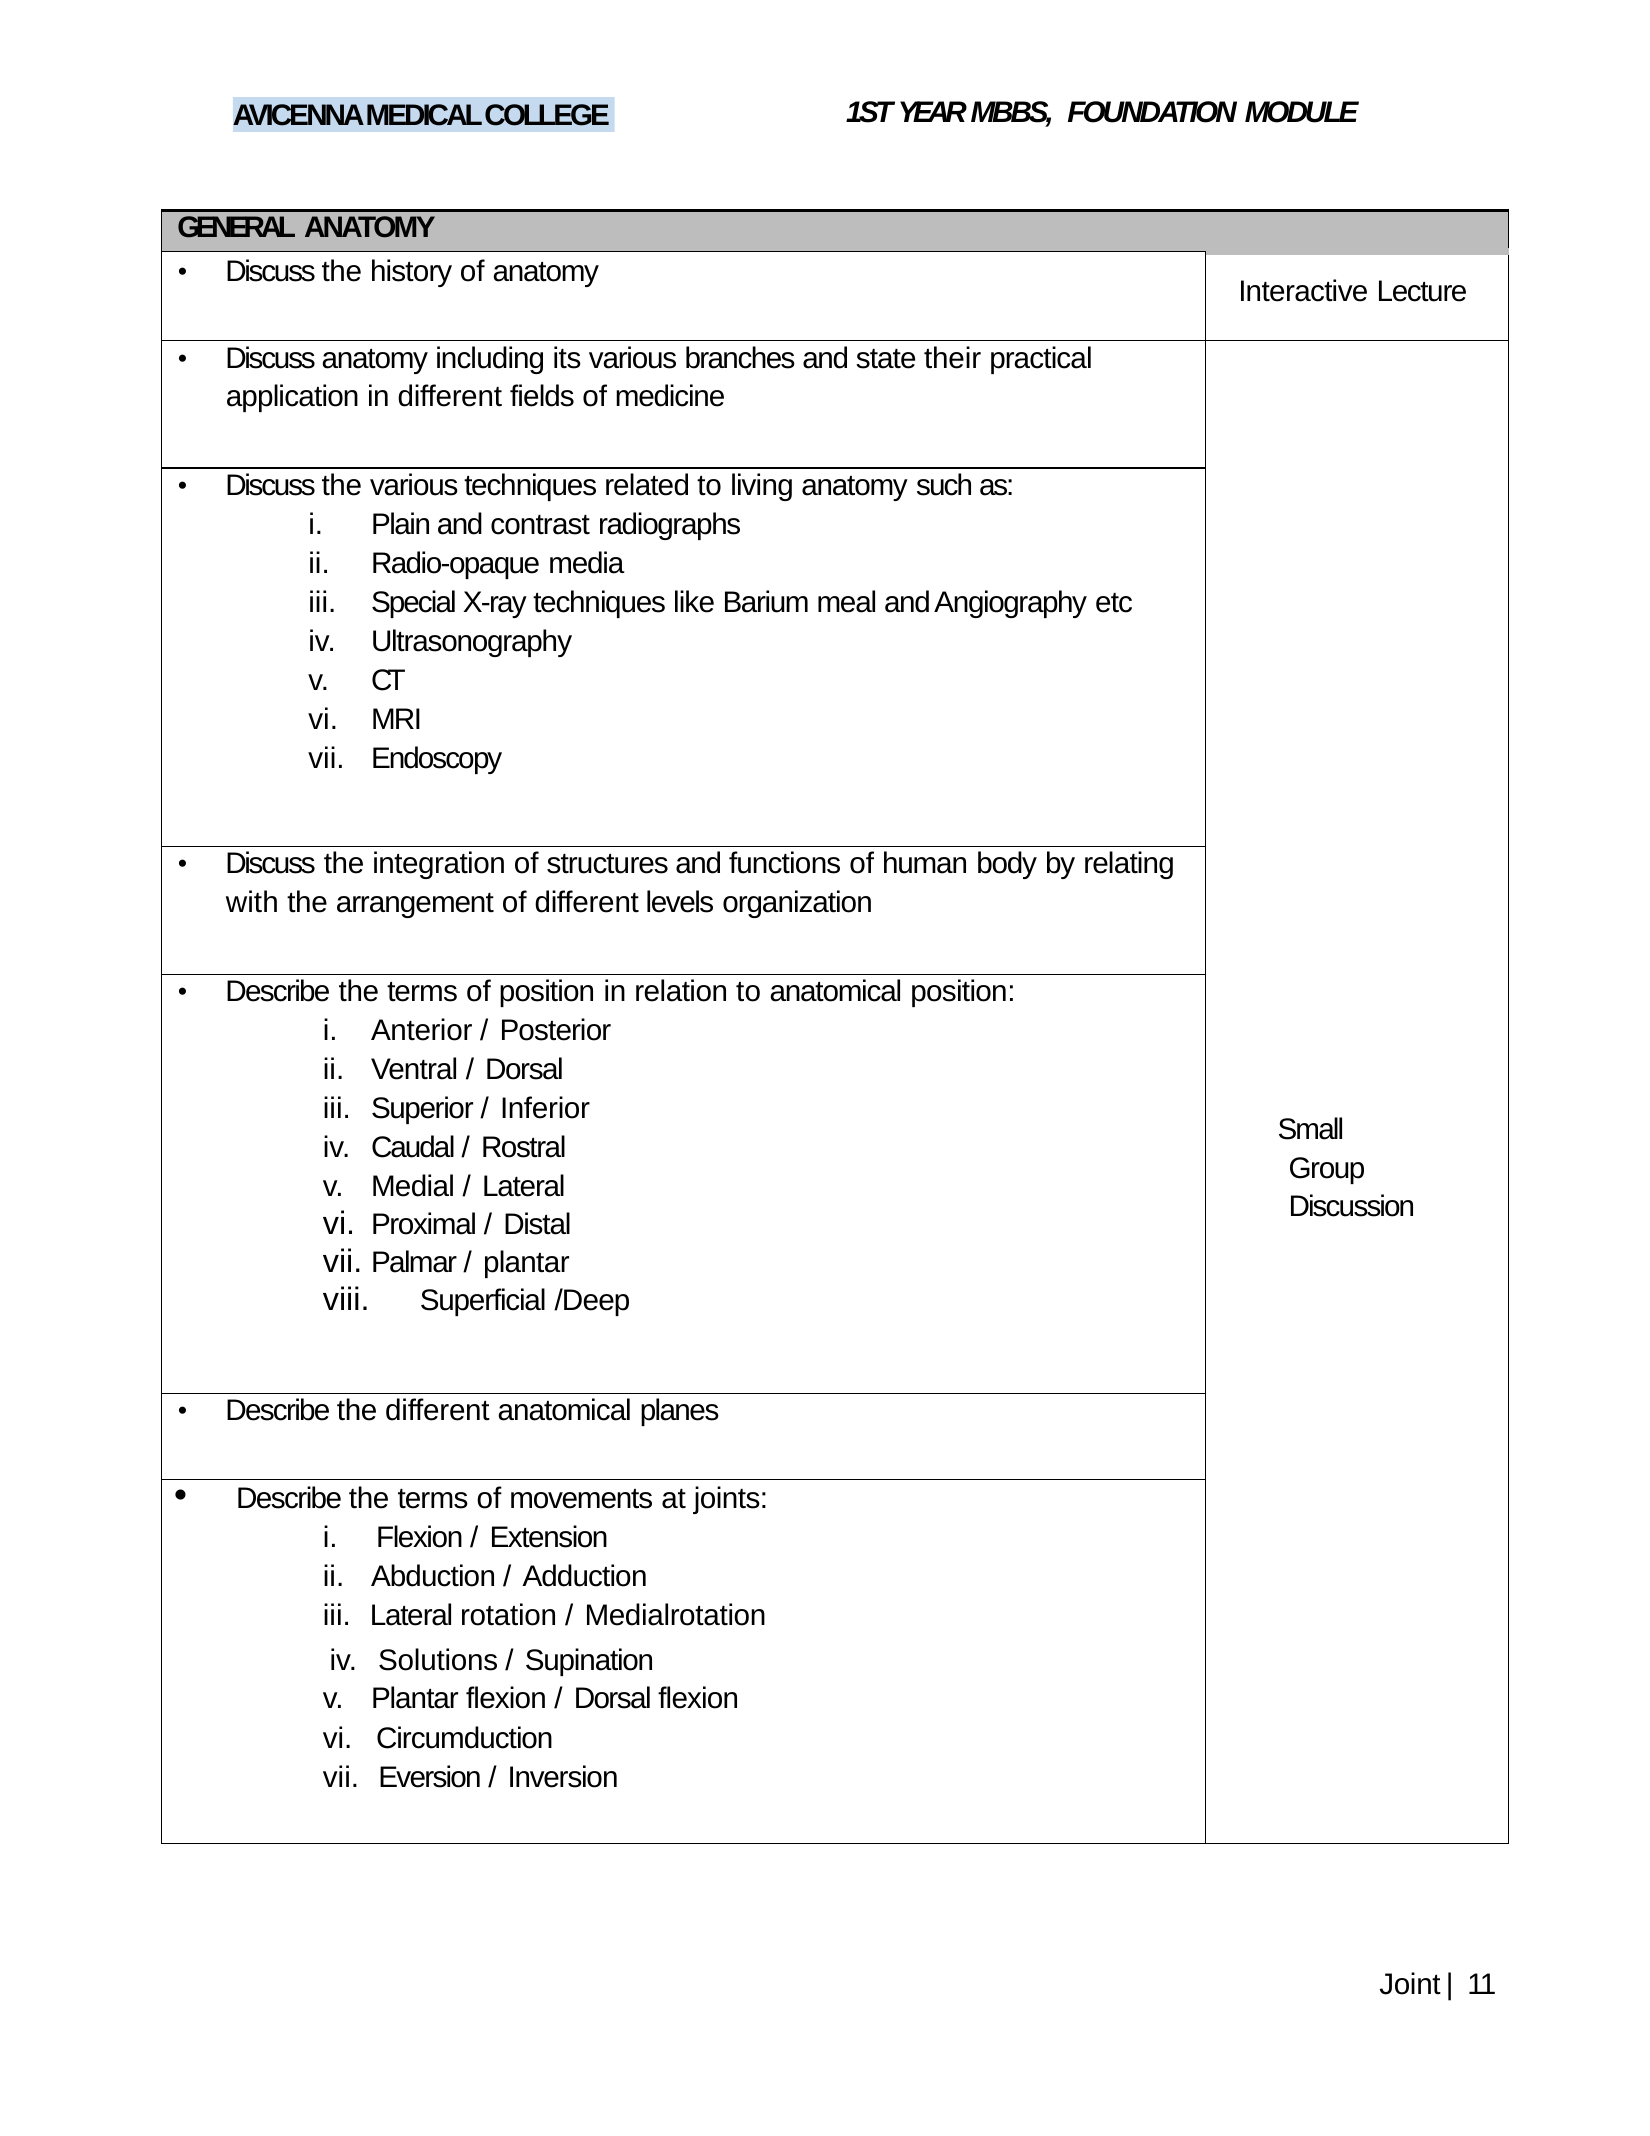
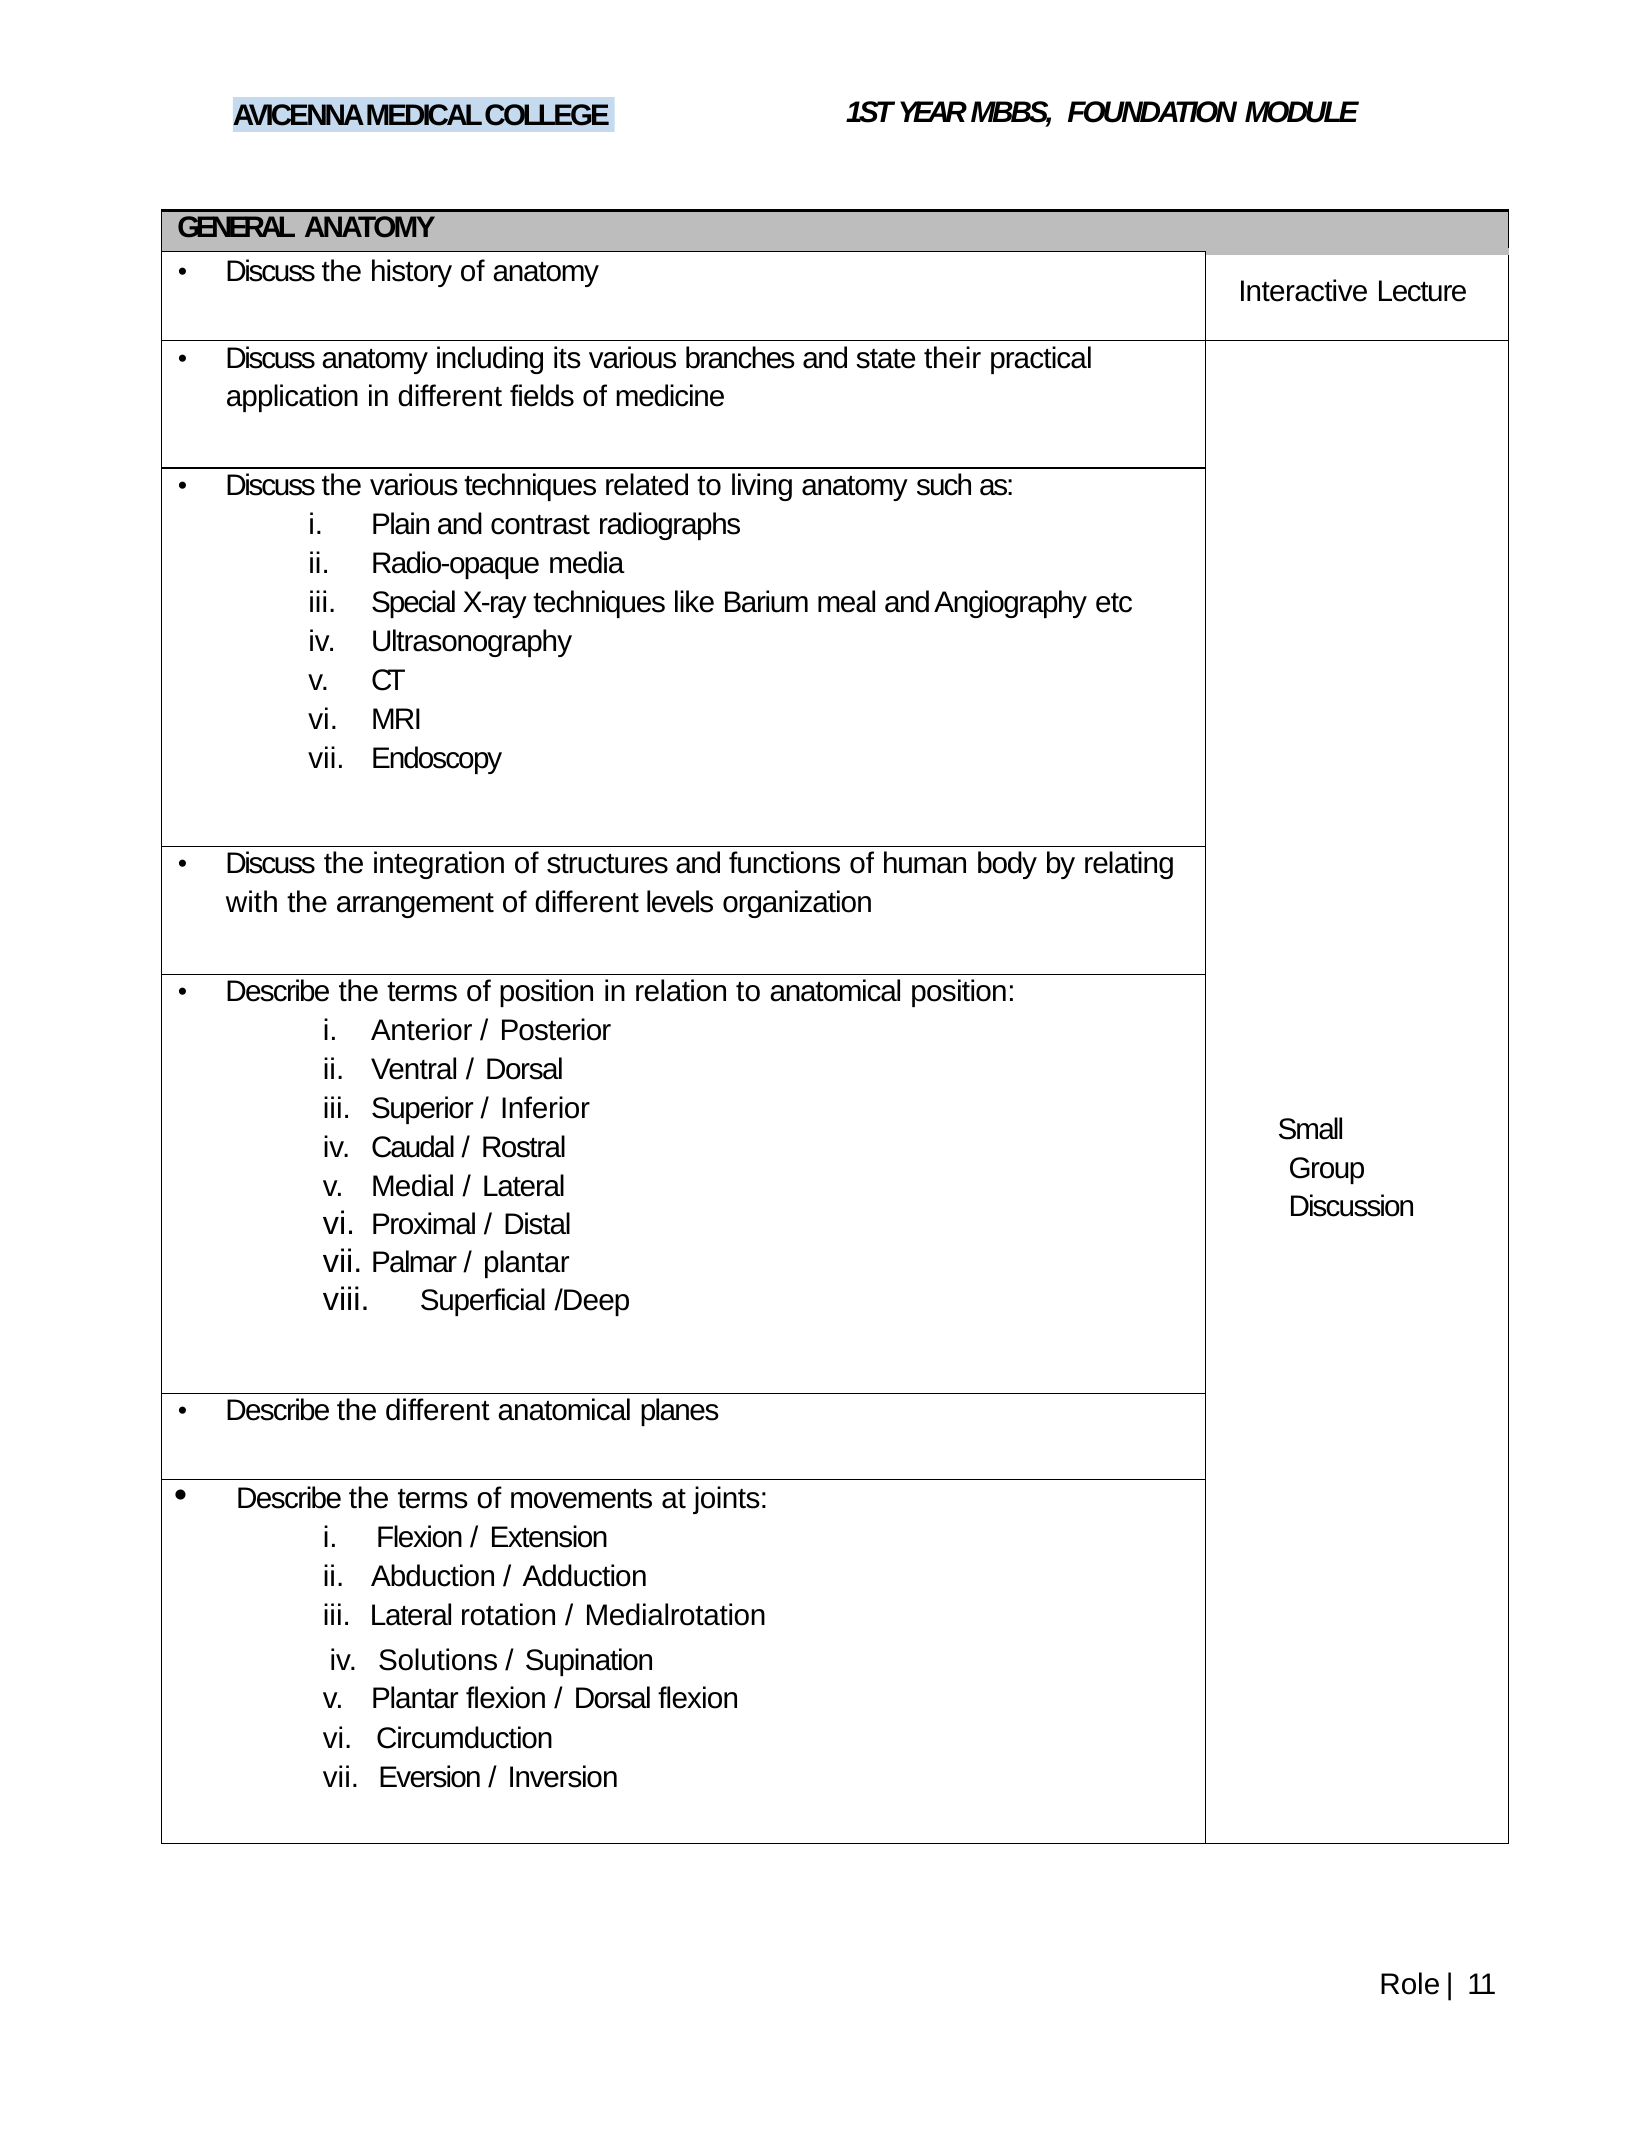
Joint: Joint -> Role (1410, 1984)
